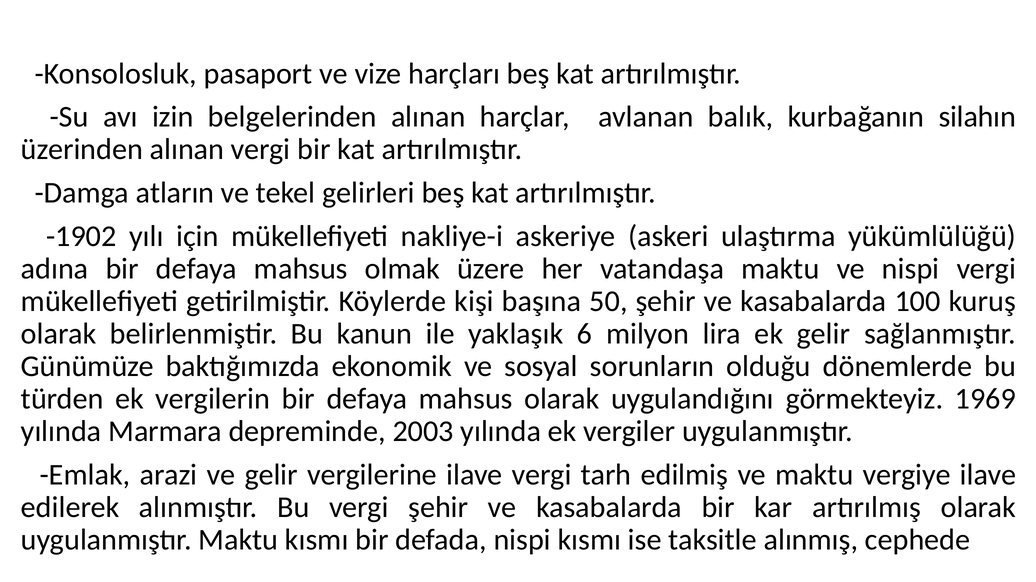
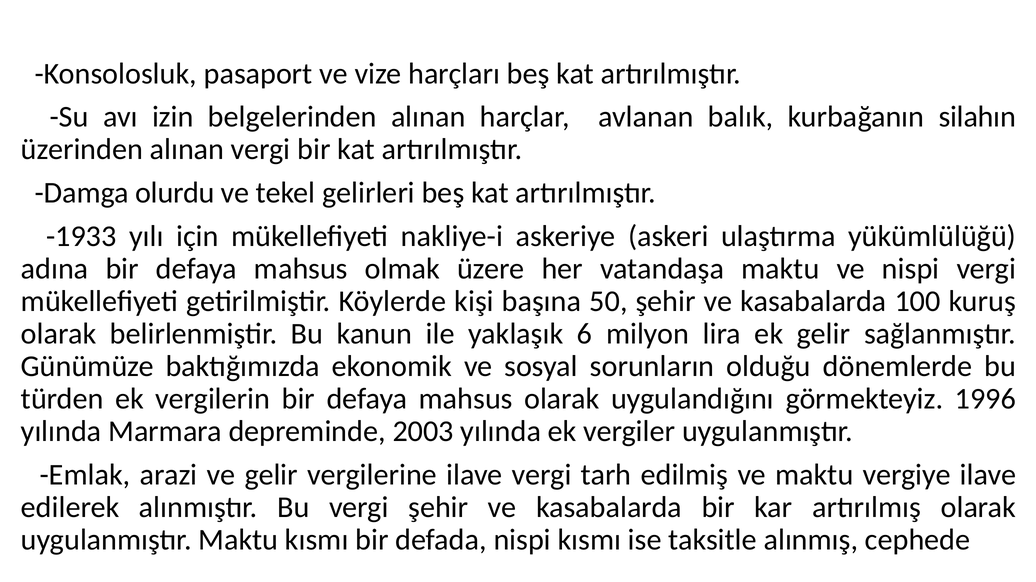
atların: atların -> olurdu (175, 193)
-1902: -1902 -> -1933 (81, 236)
1969: 1969 -> 1996 (985, 399)
